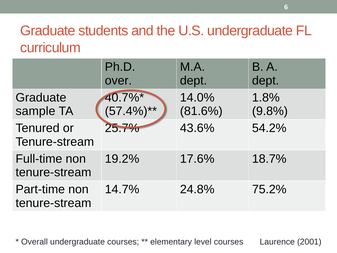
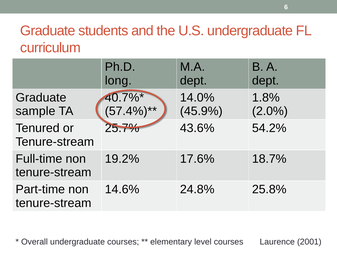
over: over -> long (118, 80)
81.6%: 81.6% -> 45.9% (201, 111)
9.8%: 9.8% -> 2.0% (270, 111)
14.7%: 14.7% -> 14.6% (122, 189)
75.2%: 75.2% -> 25.8% (269, 189)
